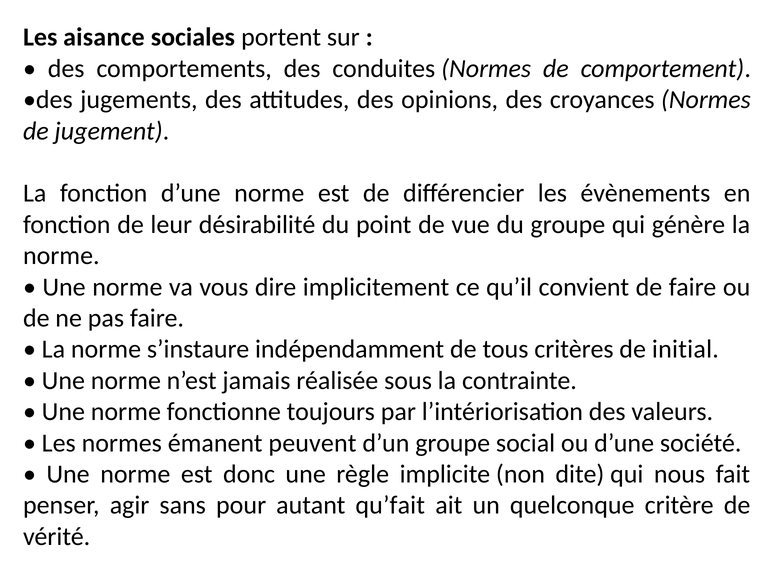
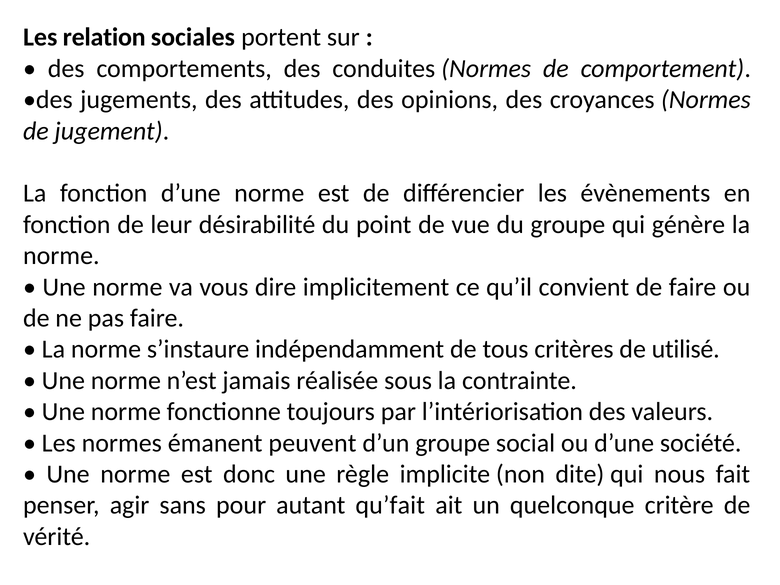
aisance: aisance -> relation (104, 37)
initial: initial -> utilisé (686, 349)
